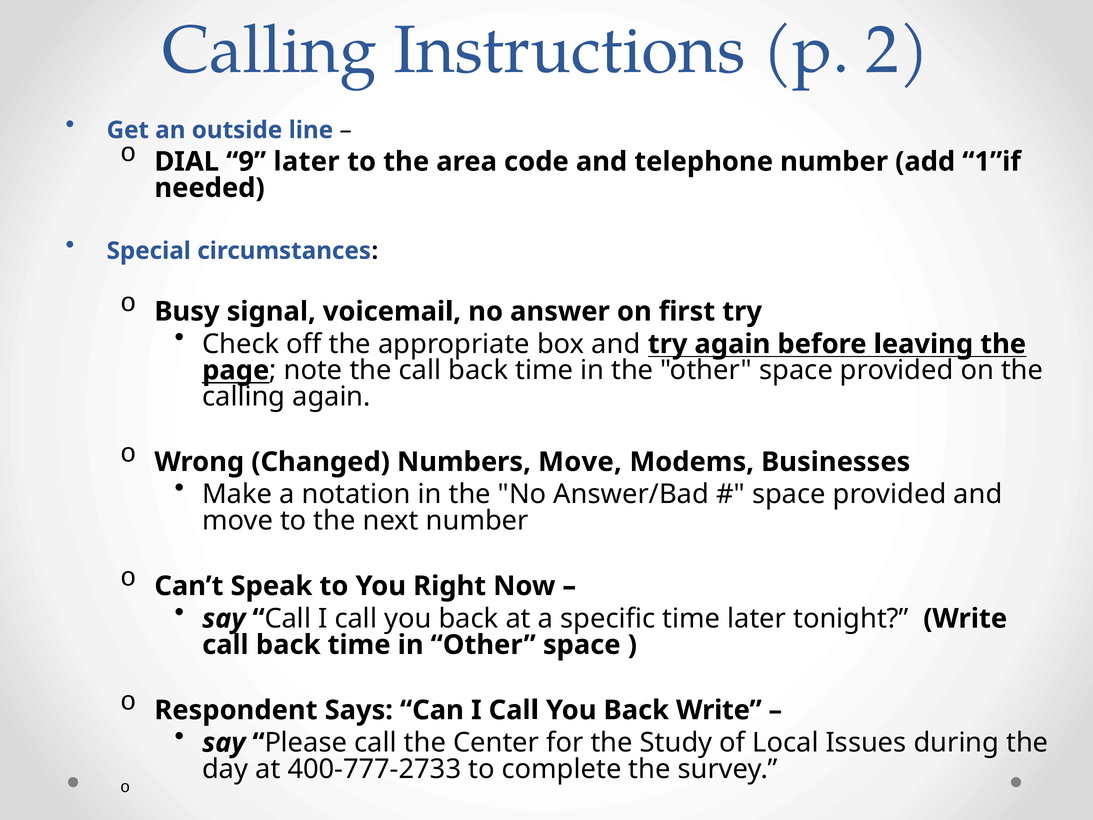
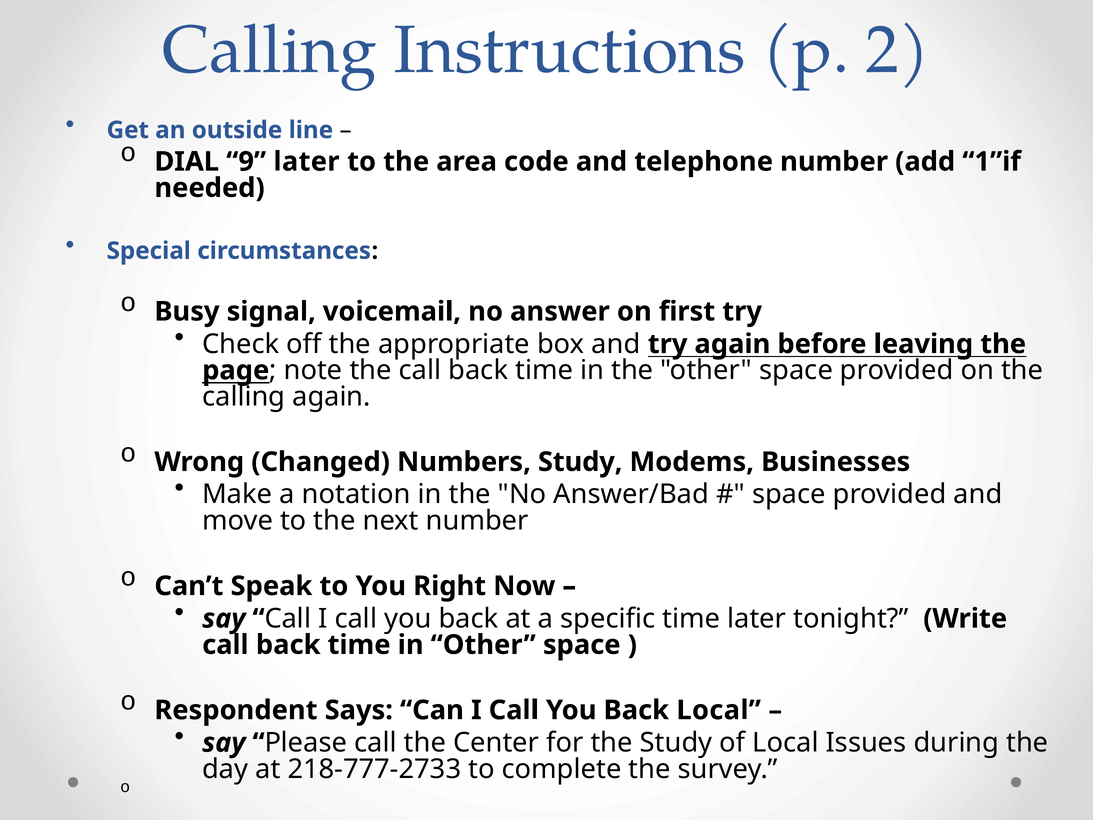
Numbers Move: Move -> Study (580, 462)
Back Write: Write -> Local (719, 710)
400-777-2733: 400-777-2733 -> 218-777-2733 (374, 769)
